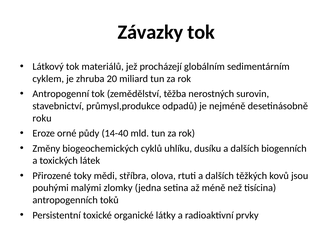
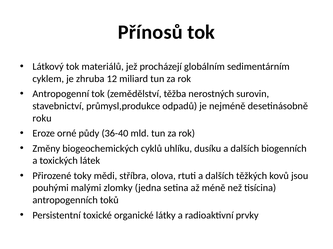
Závazky: Závazky -> Přínosů (150, 32)
20: 20 -> 12 (112, 79)
14-40: 14-40 -> 36-40 (115, 134)
